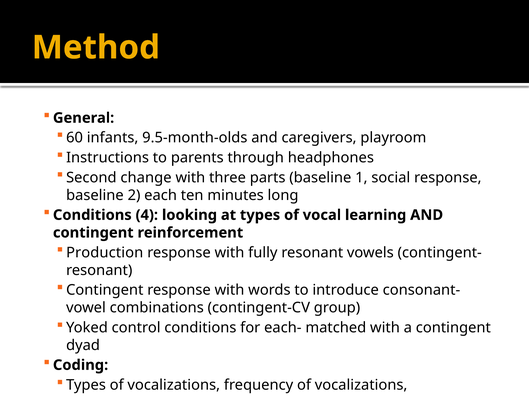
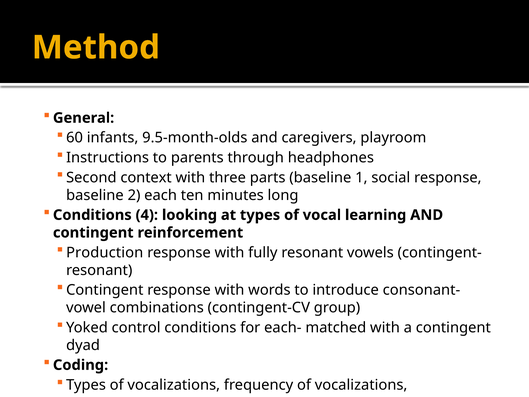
change: change -> context (146, 177)
